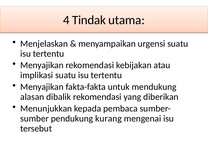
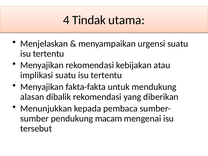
kurang: kurang -> macam (109, 119)
